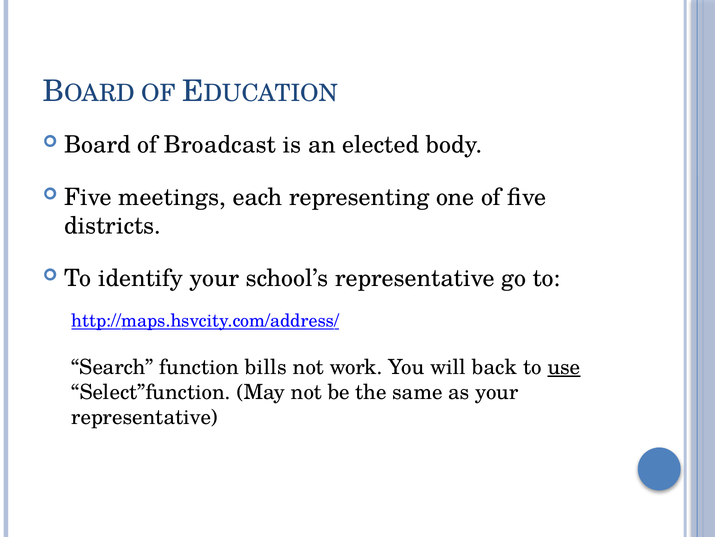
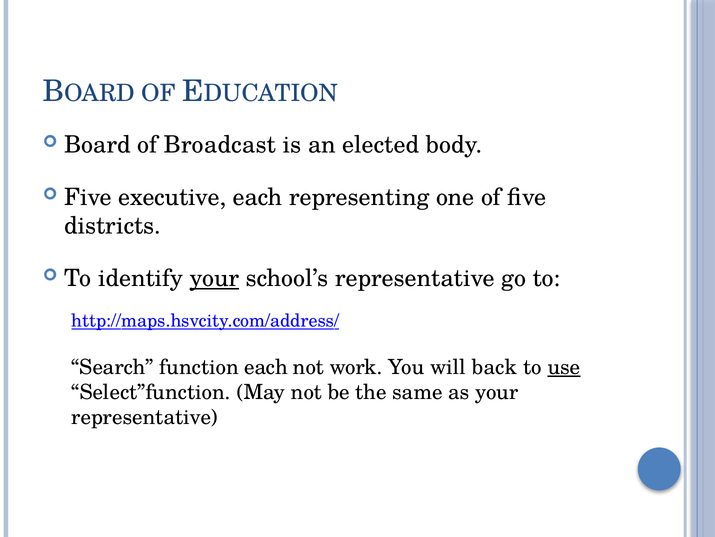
meetings: meetings -> executive (172, 197)
your underline: none -> present (214, 278)
function bills: bills -> each (266, 367)
